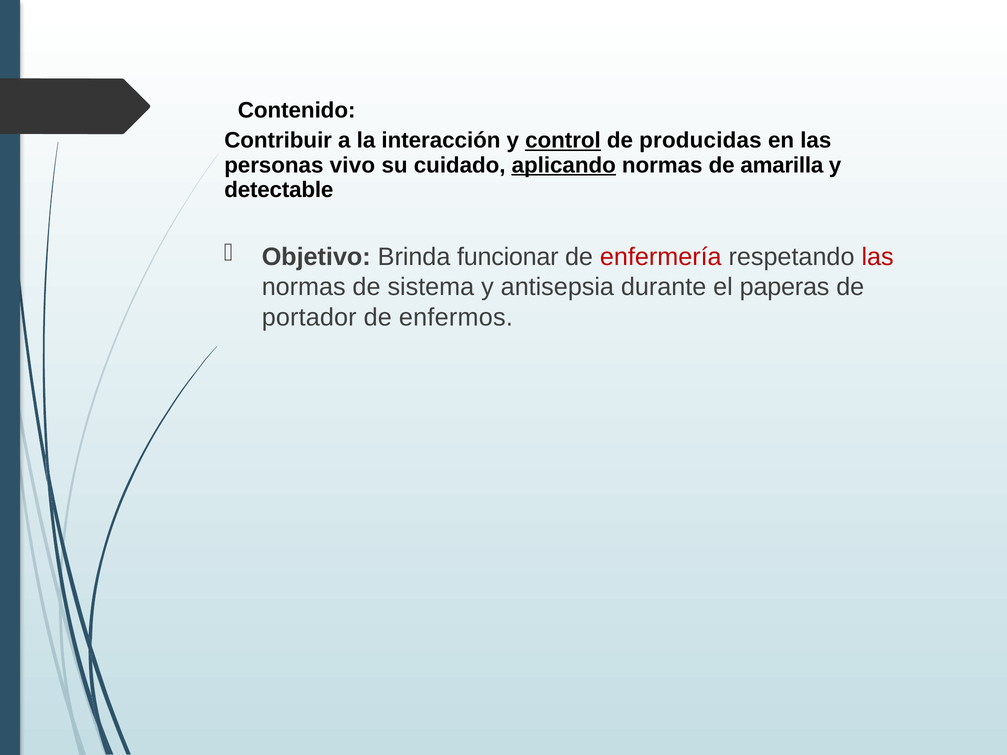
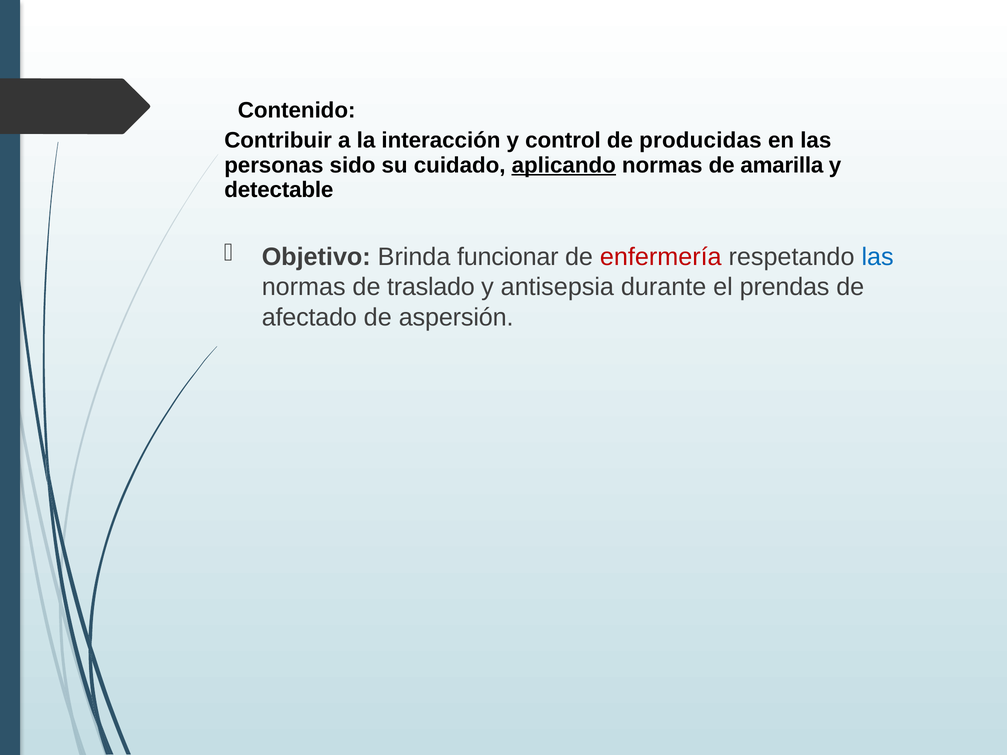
control underline: present -> none (563, 141)
vivo: vivo -> sido (353, 165)
las colour: red -> blue (878, 257)
sistema: sistema -> traslado (431, 287)
paperas: paperas -> prendas (785, 287)
portador: portador -> afectado (309, 317)
enfermos: enfermos -> aspersión (456, 317)
